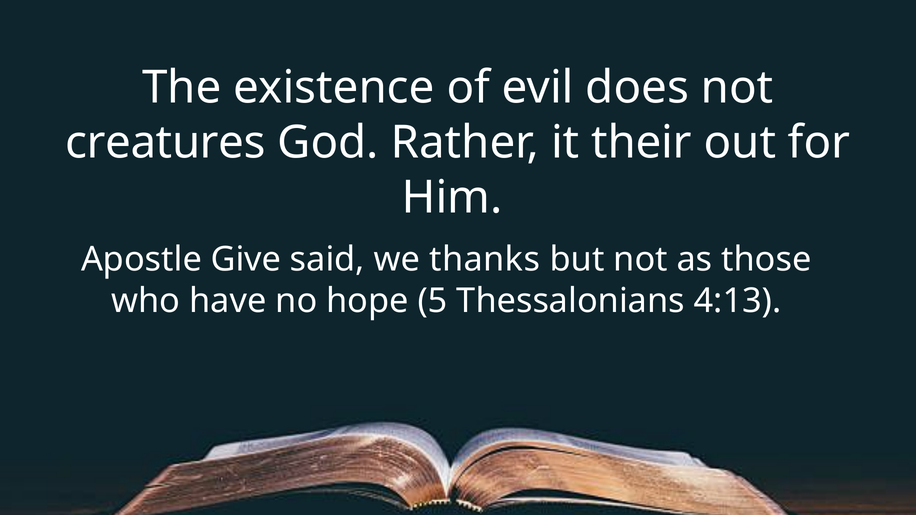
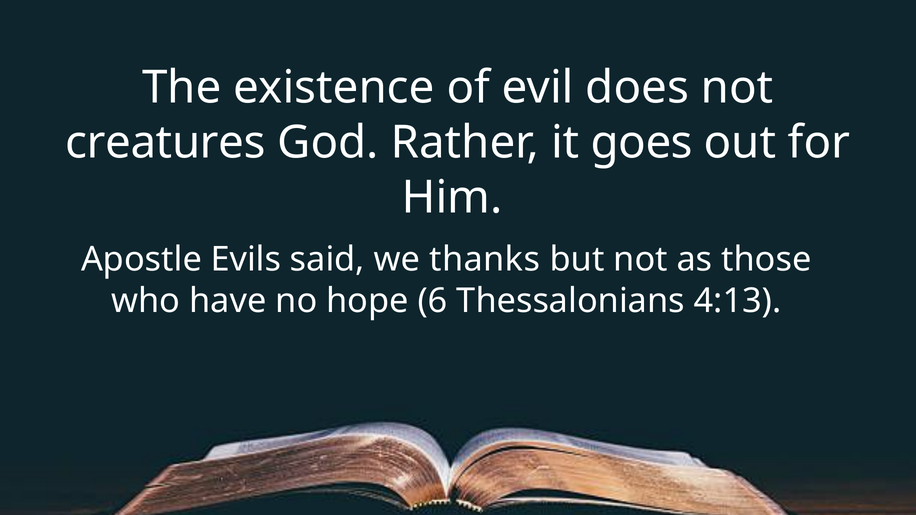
their: their -> goes (642, 143)
Give: Give -> Evils (246, 260)
5: 5 -> 6 (433, 301)
